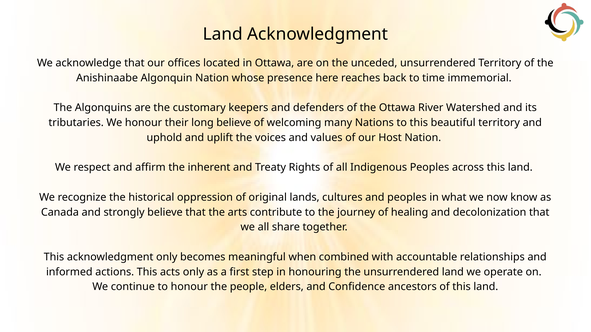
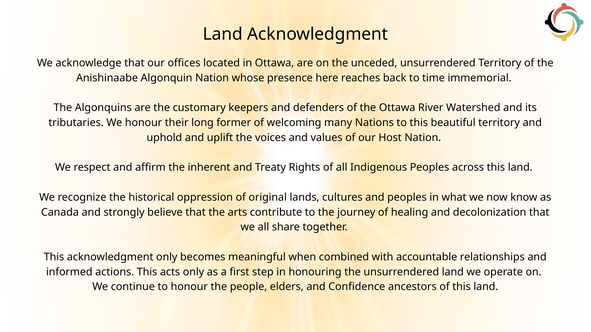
long believe: believe -> former (234, 123)
